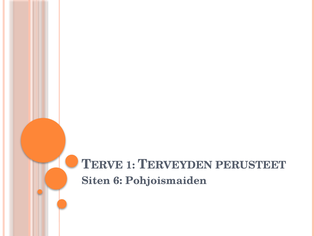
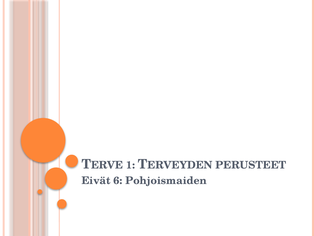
Siten: Siten -> Eivät (96, 180)
